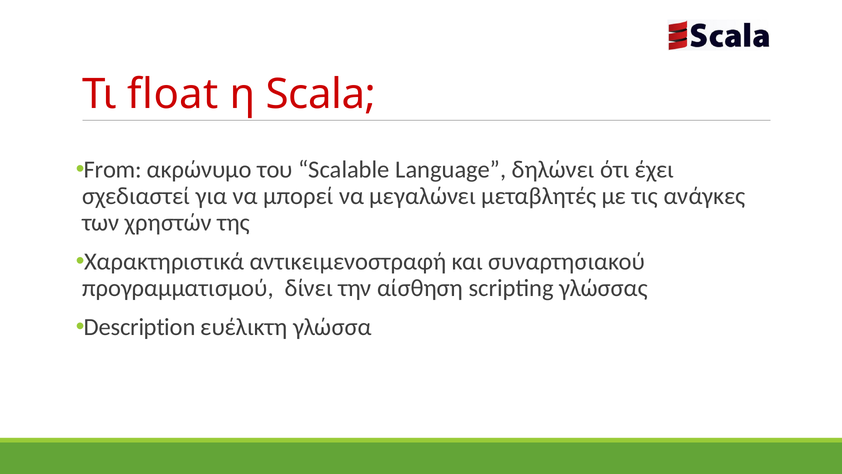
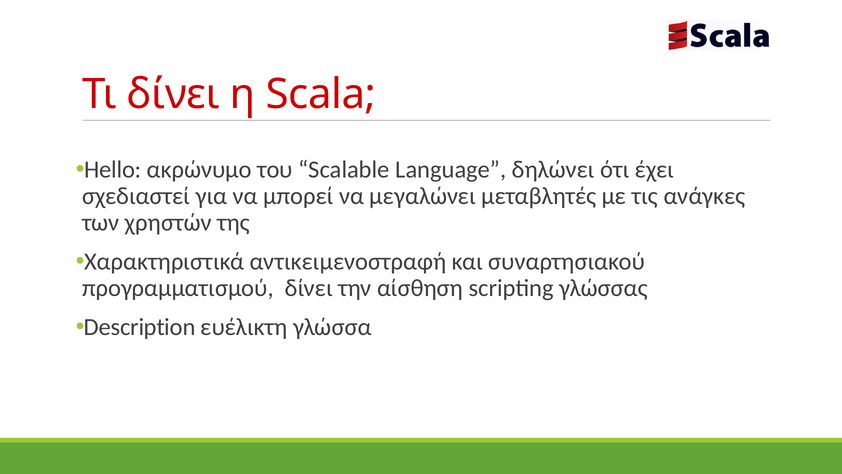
Τι float: float -> δίνει (173, 94)
From: From -> Hello (113, 170)
